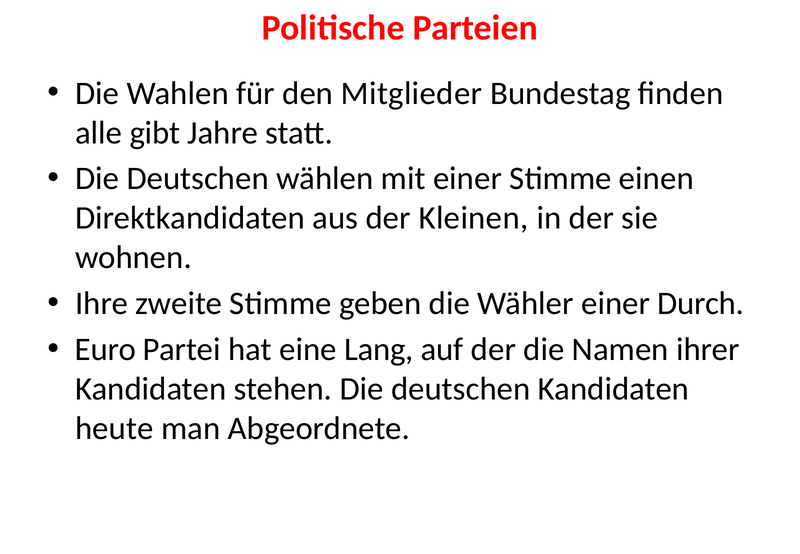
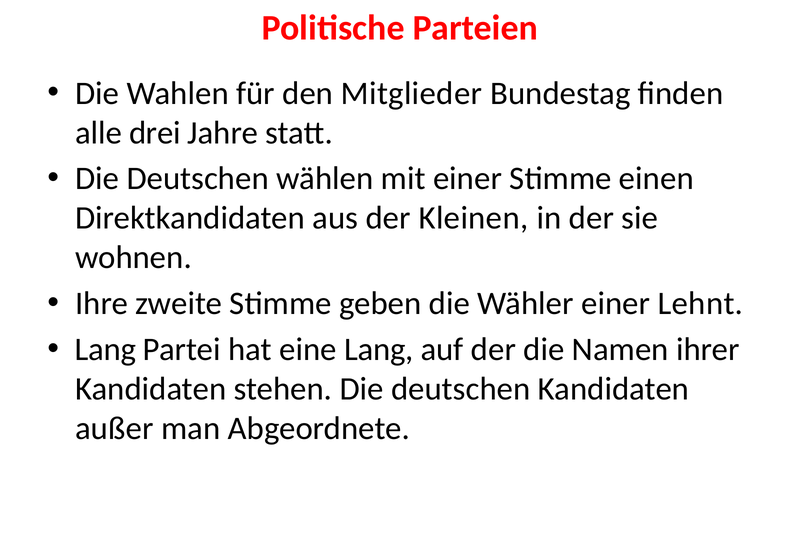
gibt: gibt -> drei (155, 133)
Durch: Durch -> Lehnt (700, 303)
Euro: Euro -> Lang (105, 349)
heute: heute -> außer (114, 428)
